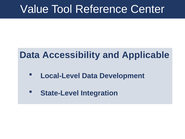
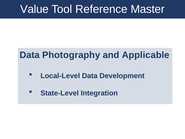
Center: Center -> Master (148, 9)
Accessibility: Accessibility -> Photography (71, 55)
